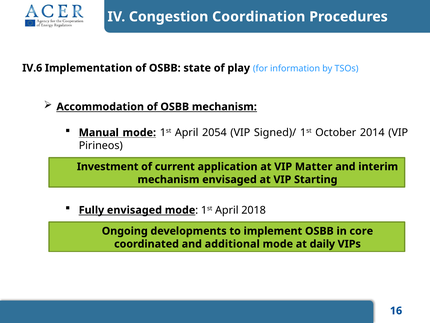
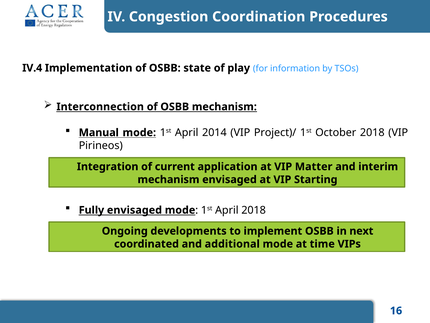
IV.6: IV.6 -> IV.4 (32, 68)
Accommodation: Accommodation -> Interconnection (100, 107)
2054: 2054 -> 2014 (214, 132)
Signed)/: Signed)/ -> Project)/ (275, 132)
October 2014: 2014 -> 2018 (372, 132)
Investment: Investment -> Integration (108, 166)
core: core -> next (361, 231)
daily: daily -> time (322, 244)
